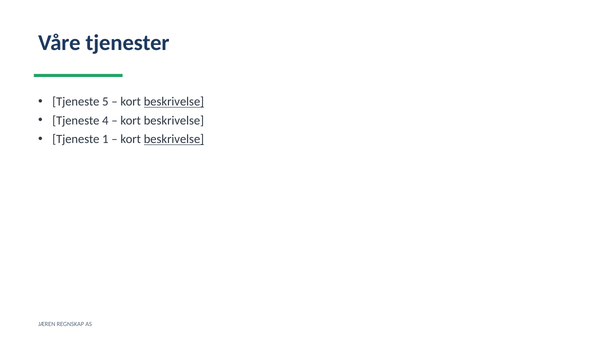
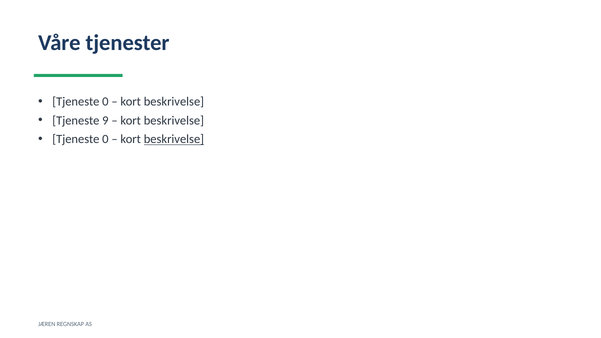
5: 5 -> 0 (105, 102)
beskrivelse underline: present -> none (174, 102)
4: 4 -> 9 (105, 121)
1: 1 -> 0 (105, 139)
